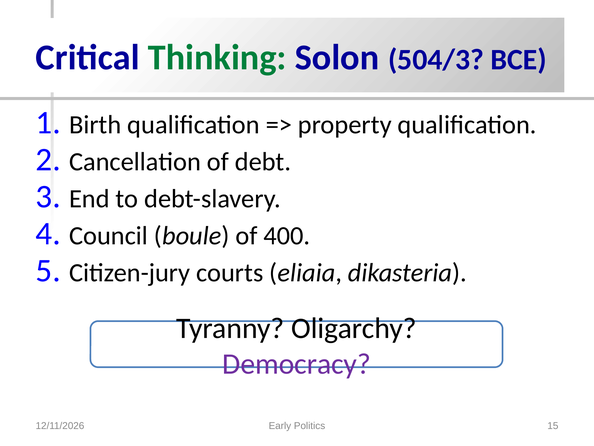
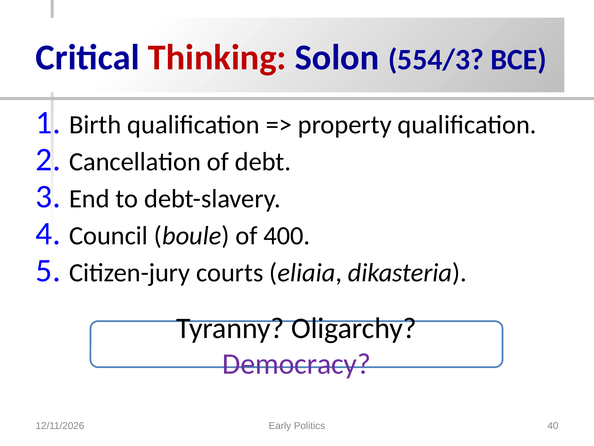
Thinking colour: green -> red (217, 58)
504/3: 504/3 -> 554/3 (436, 60)
15: 15 -> 40 (553, 425)
